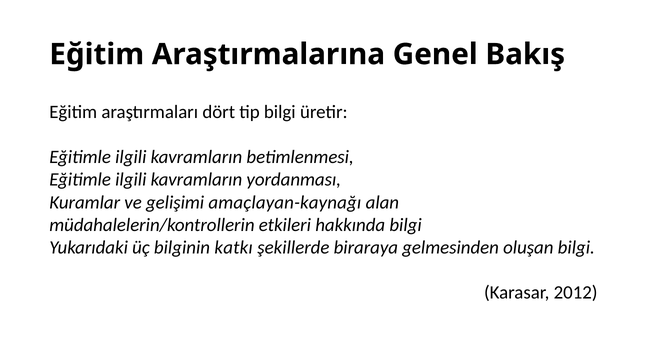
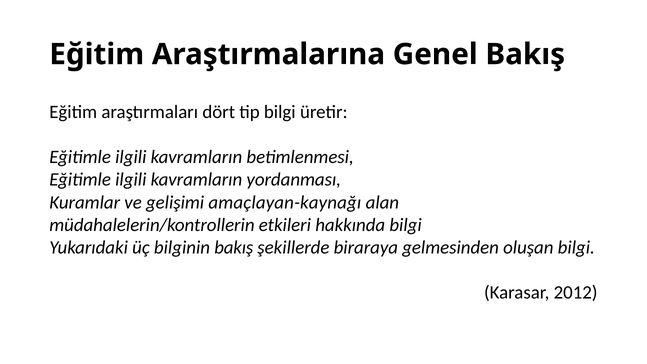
bilginin katkı: katkı -> bakış (234, 248)
